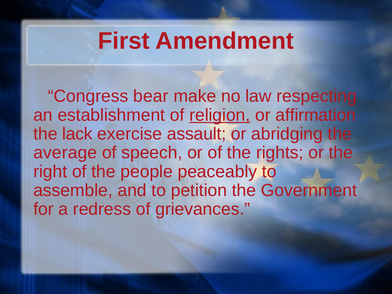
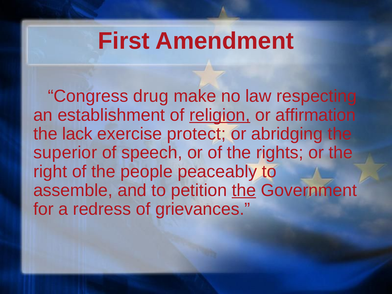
bear: bear -> drug (151, 96)
assault: assault -> protect (196, 134)
average: average -> superior (65, 153)
the underline: none -> present (244, 190)
